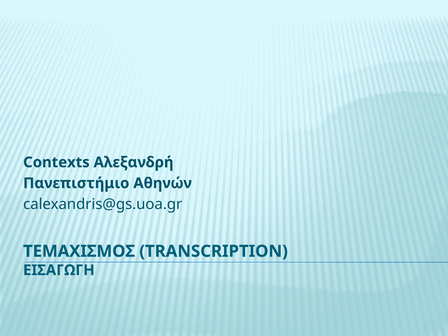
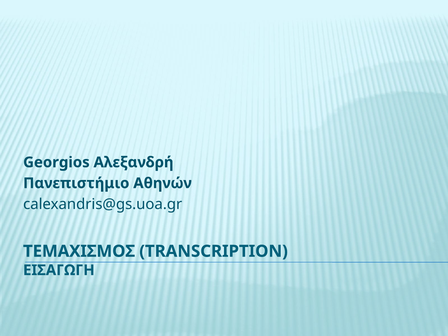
Contexts: Contexts -> Georgios (56, 162)
